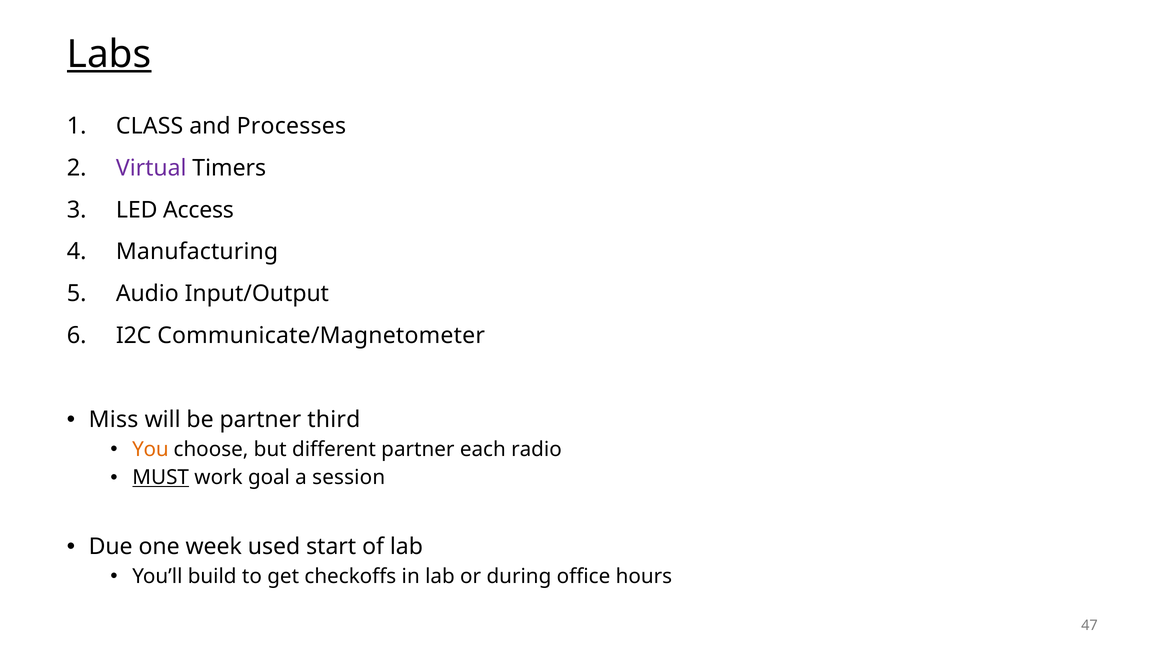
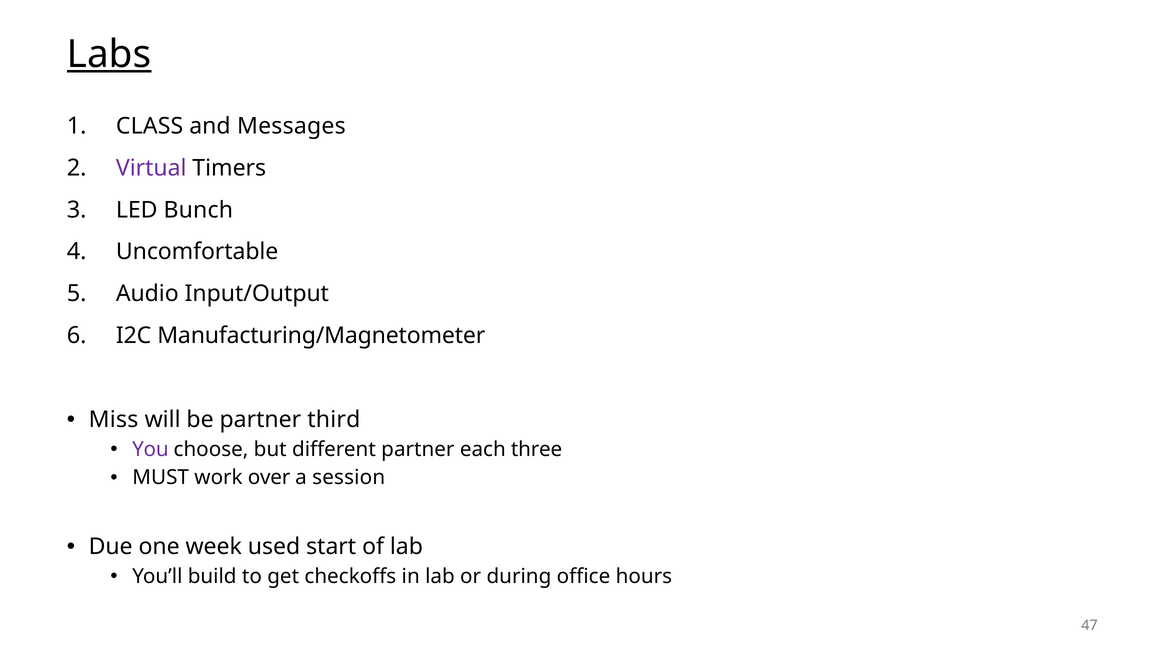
Processes: Processes -> Messages (291, 126)
Access: Access -> Bunch (198, 210)
Manufacturing: Manufacturing -> Uncomfortable (197, 252)
Communicate/Magnetometer: Communicate/Magnetometer -> Manufacturing/Magnetometer (321, 335)
You colour: orange -> purple (150, 449)
radio: radio -> three (537, 449)
MUST underline: present -> none (161, 477)
goal: goal -> over (269, 477)
